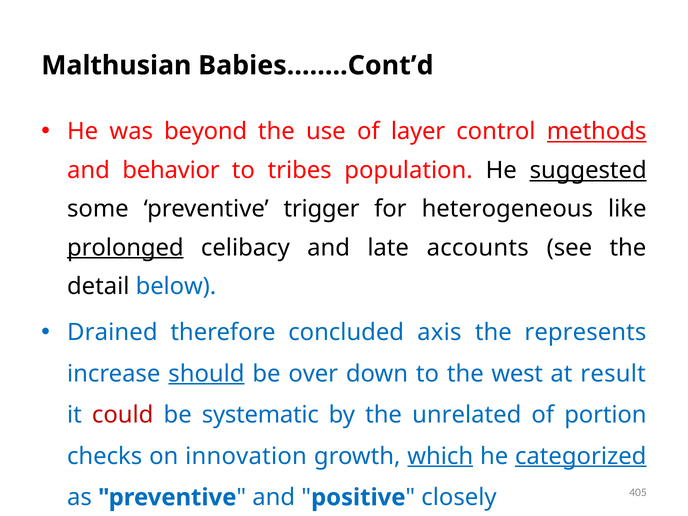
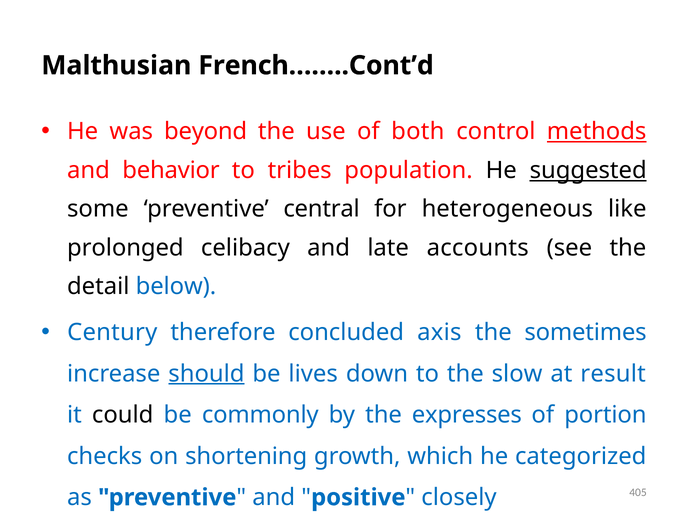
Babies……..Cont’d: Babies……..Cont’d -> French……..Cont’d (316, 65)
layer: layer -> both (418, 132)
trigger: trigger -> central (322, 209)
prolonged underline: present -> none (125, 248)
Drained: Drained -> Century (112, 332)
represents: represents -> sometimes (586, 332)
over: over -> lives (313, 374)
west: west -> slow (517, 374)
could colour: red -> black (123, 415)
systematic: systematic -> commonly (260, 415)
unrelated: unrelated -> expresses (467, 415)
innovation: innovation -> shortening (246, 456)
which underline: present -> none (440, 456)
categorized underline: present -> none (581, 456)
